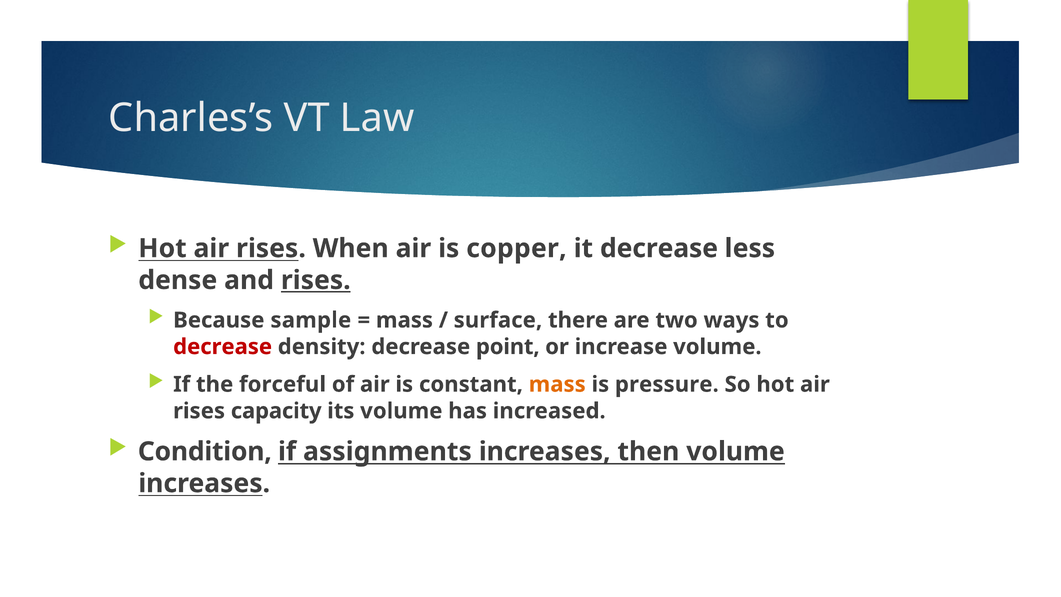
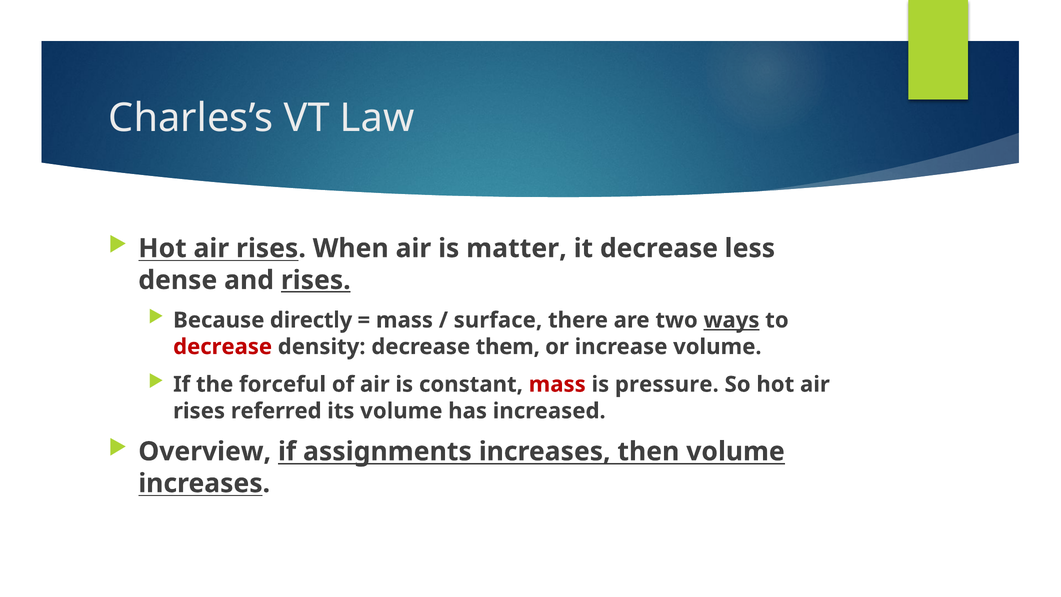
copper: copper -> matter (516, 248)
sample: sample -> directly (311, 320)
ways underline: none -> present (732, 320)
point: point -> them (508, 347)
mass colour: orange -> red (557, 384)
capacity: capacity -> referred (276, 411)
Condition: Condition -> Overview (205, 451)
